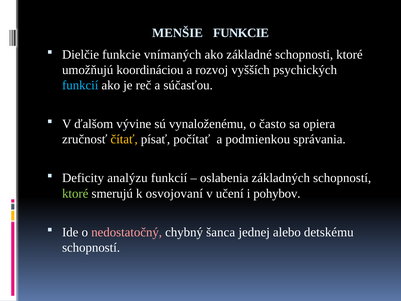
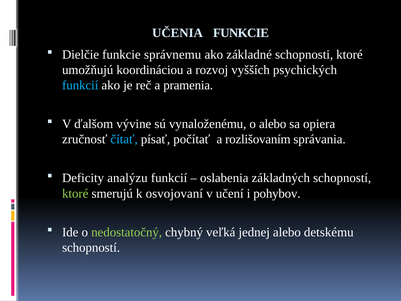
MENŠIE: MENŠIE -> UČENIA (177, 33)
vnímaných: vnímaných -> správnemu (173, 54)
súčasťou: súčasťou -> pramenia (188, 85)
o často: často -> alebo (273, 124)
čítať colour: yellow -> light blue (124, 139)
podmienkou: podmienkou -> rozlišovaním (258, 139)
nedostatočný colour: pink -> light green (127, 232)
šanca: šanca -> veľká (221, 232)
